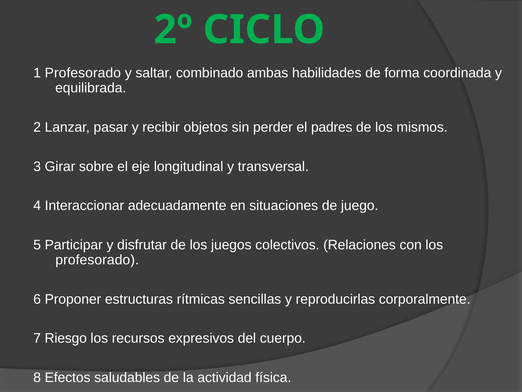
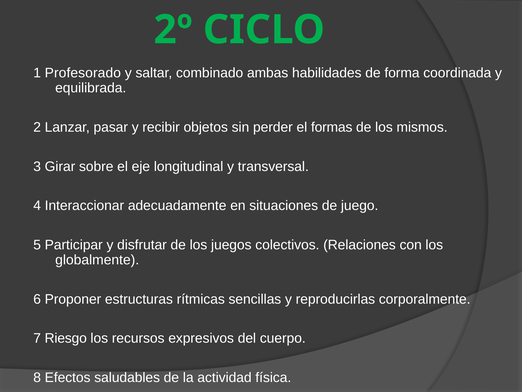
padres: padres -> formas (332, 127)
profesorado: profesorado -> globalmente (97, 260)
